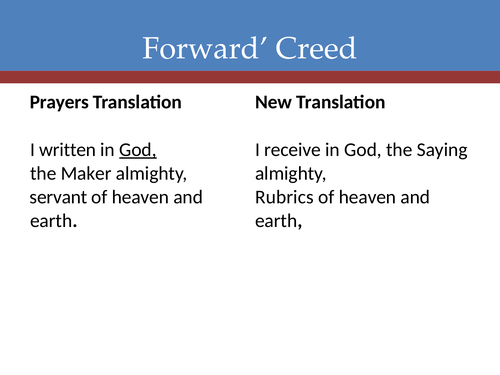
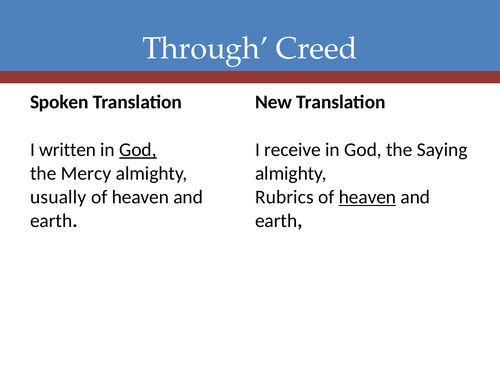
Forward: Forward -> Through (205, 48)
Prayers: Prayers -> Spoken (59, 102)
Maker: Maker -> Mercy (86, 173)
servant: servant -> usually (58, 197)
heaven underline: none -> present (368, 197)
